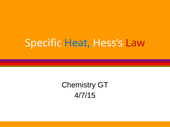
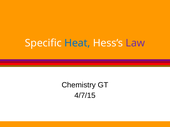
Law colour: red -> purple (135, 43)
